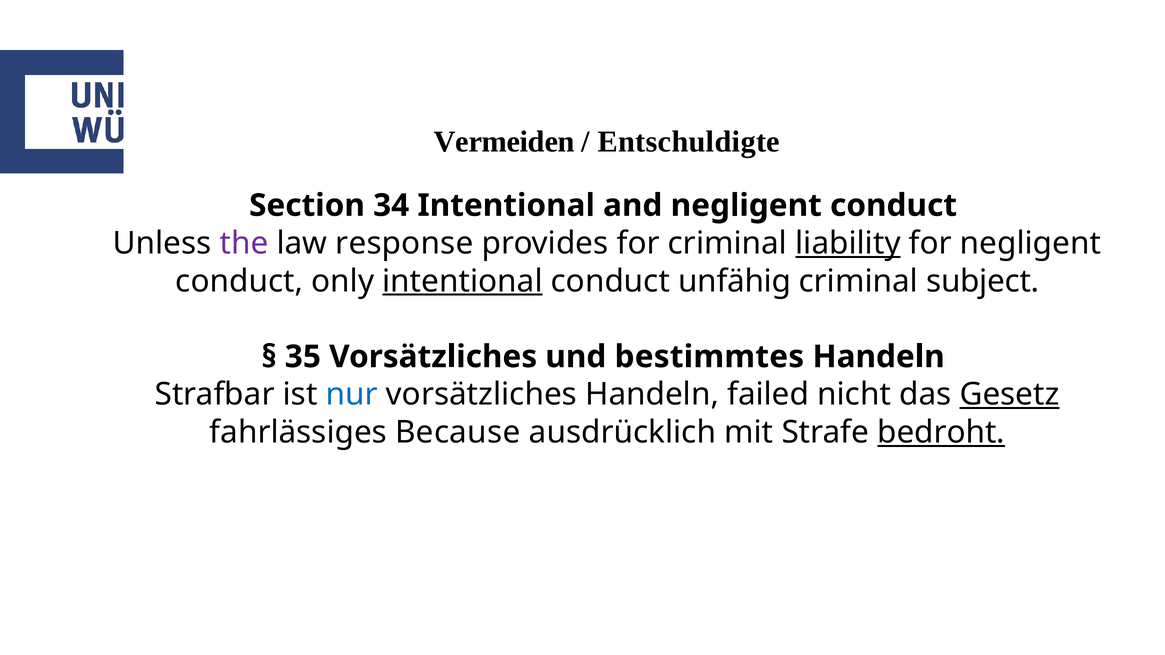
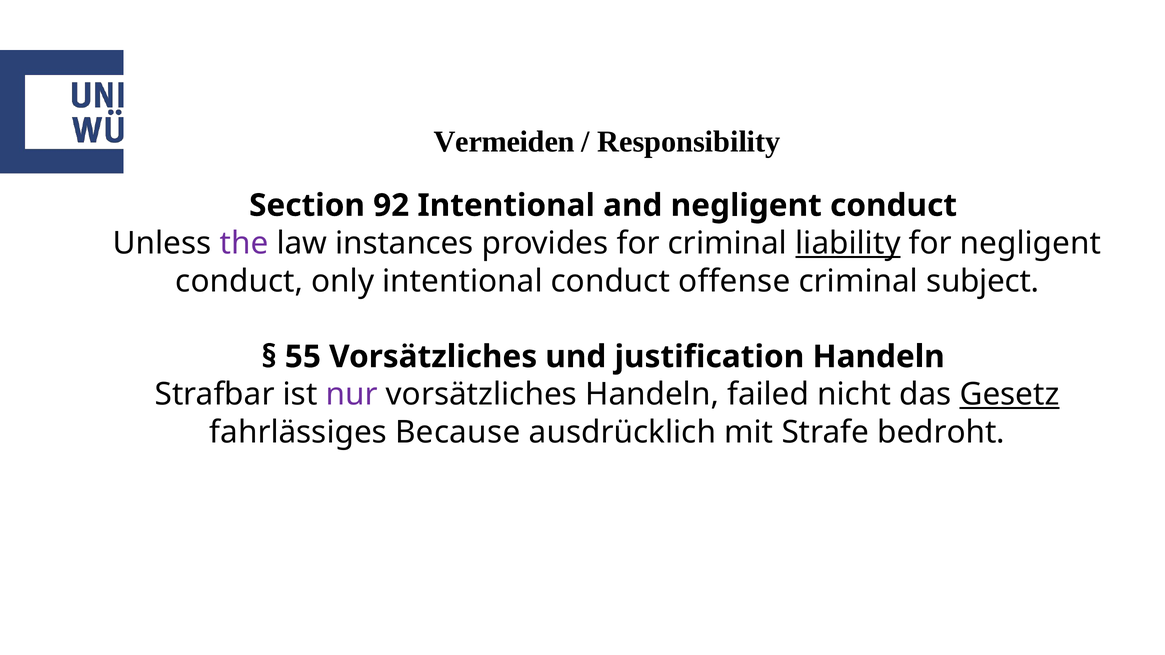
Entschuldigte: Entschuldigte -> Responsibility (689, 142)
34: 34 -> 92 (391, 206)
response: response -> instances (405, 243)
intentional underline: present -> none (462, 281)
unfähig: unfähig -> offense (734, 281)
35: 35 -> 55 (303, 357)
bestimmtes: bestimmtes -> justification (709, 357)
nur colour: blue -> purple (352, 395)
bedroht underline: present -> none (941, 433)
